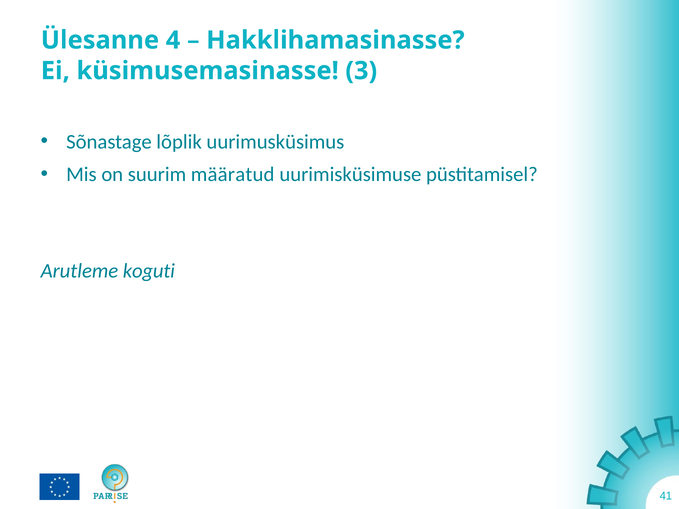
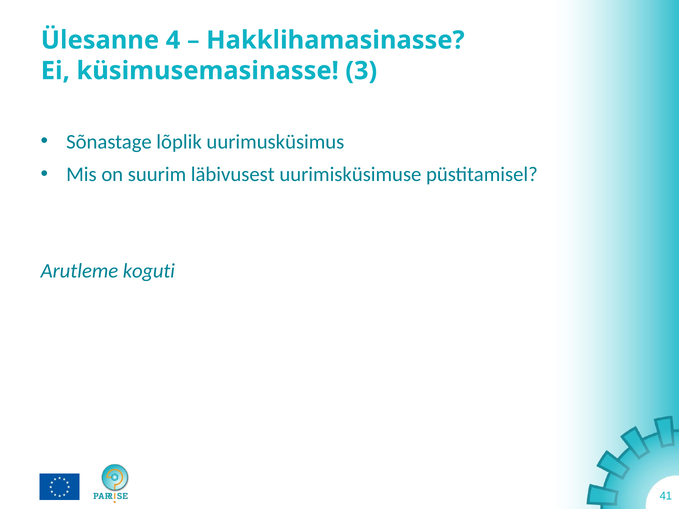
määratud: määratud -> läbivusest (233, 174)
